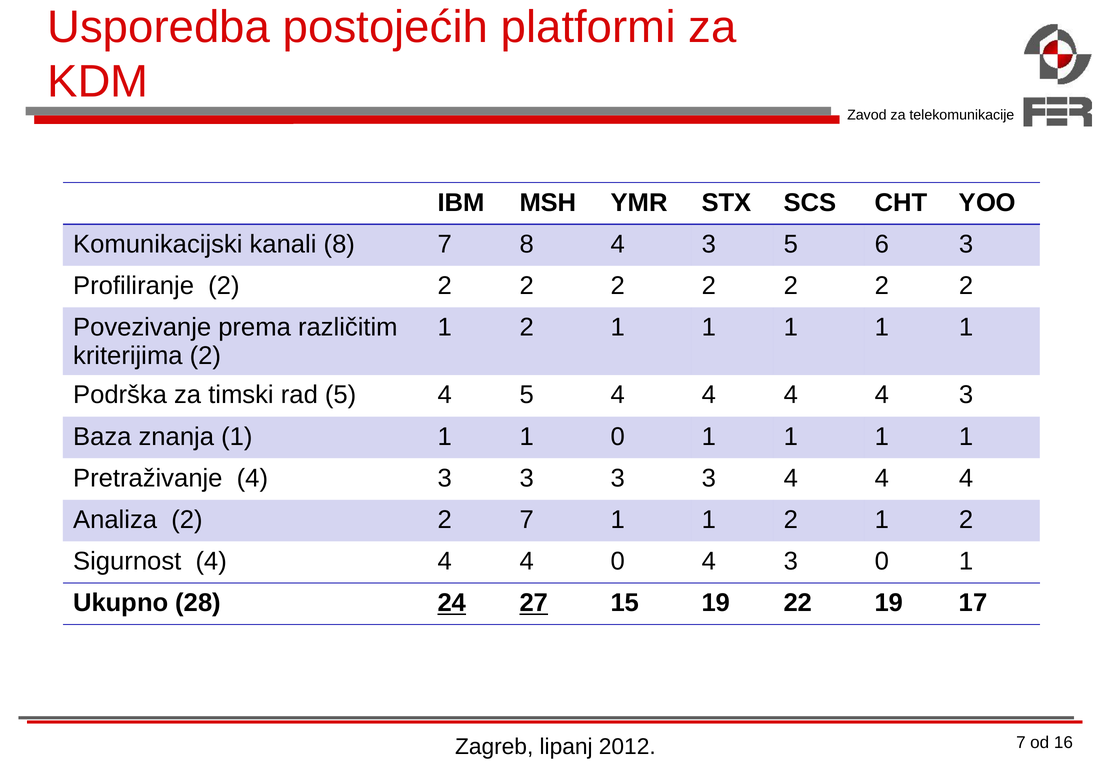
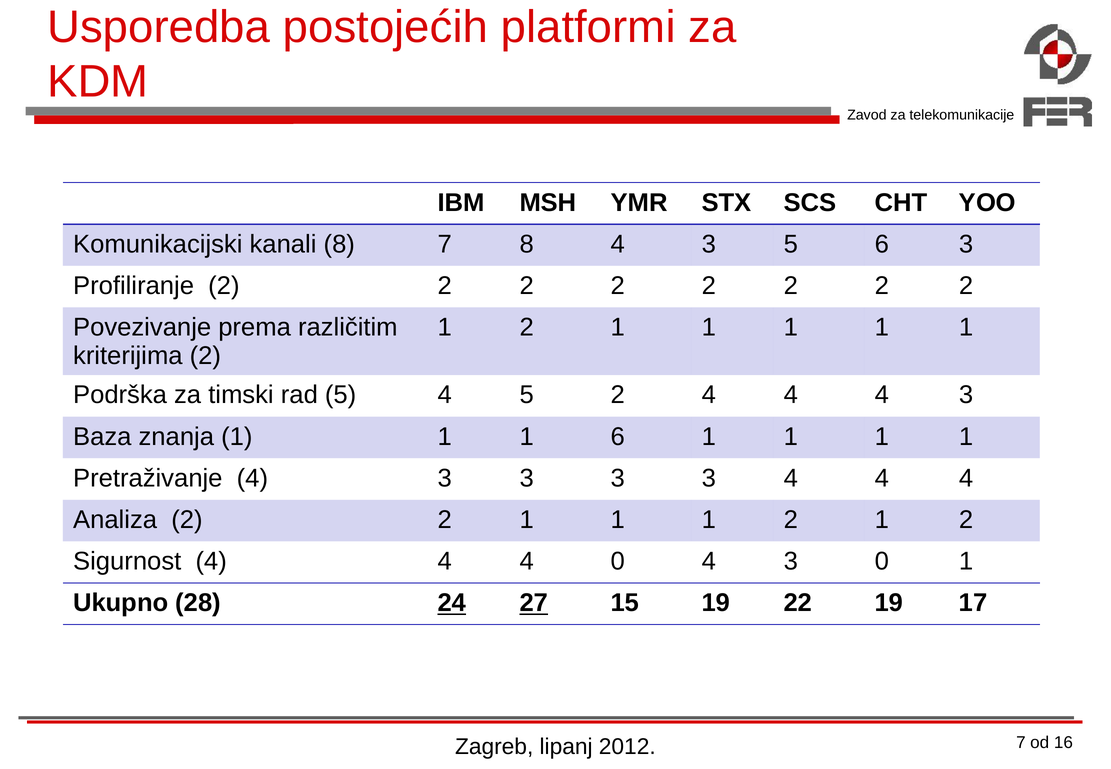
4 5 4: 4 -> 2 (618, 395)
1 0: 0 -> 6 (618, 437)
2 2 7: 7 -> 1 (527, 520)
